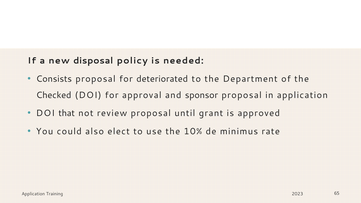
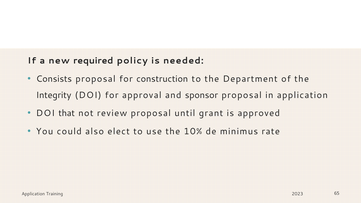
disposal: disposal -> required (93, 61)
deteriorated: deteriorated -> construction (162, 79)
Checked: Checked -> Integrity (54, 95)
